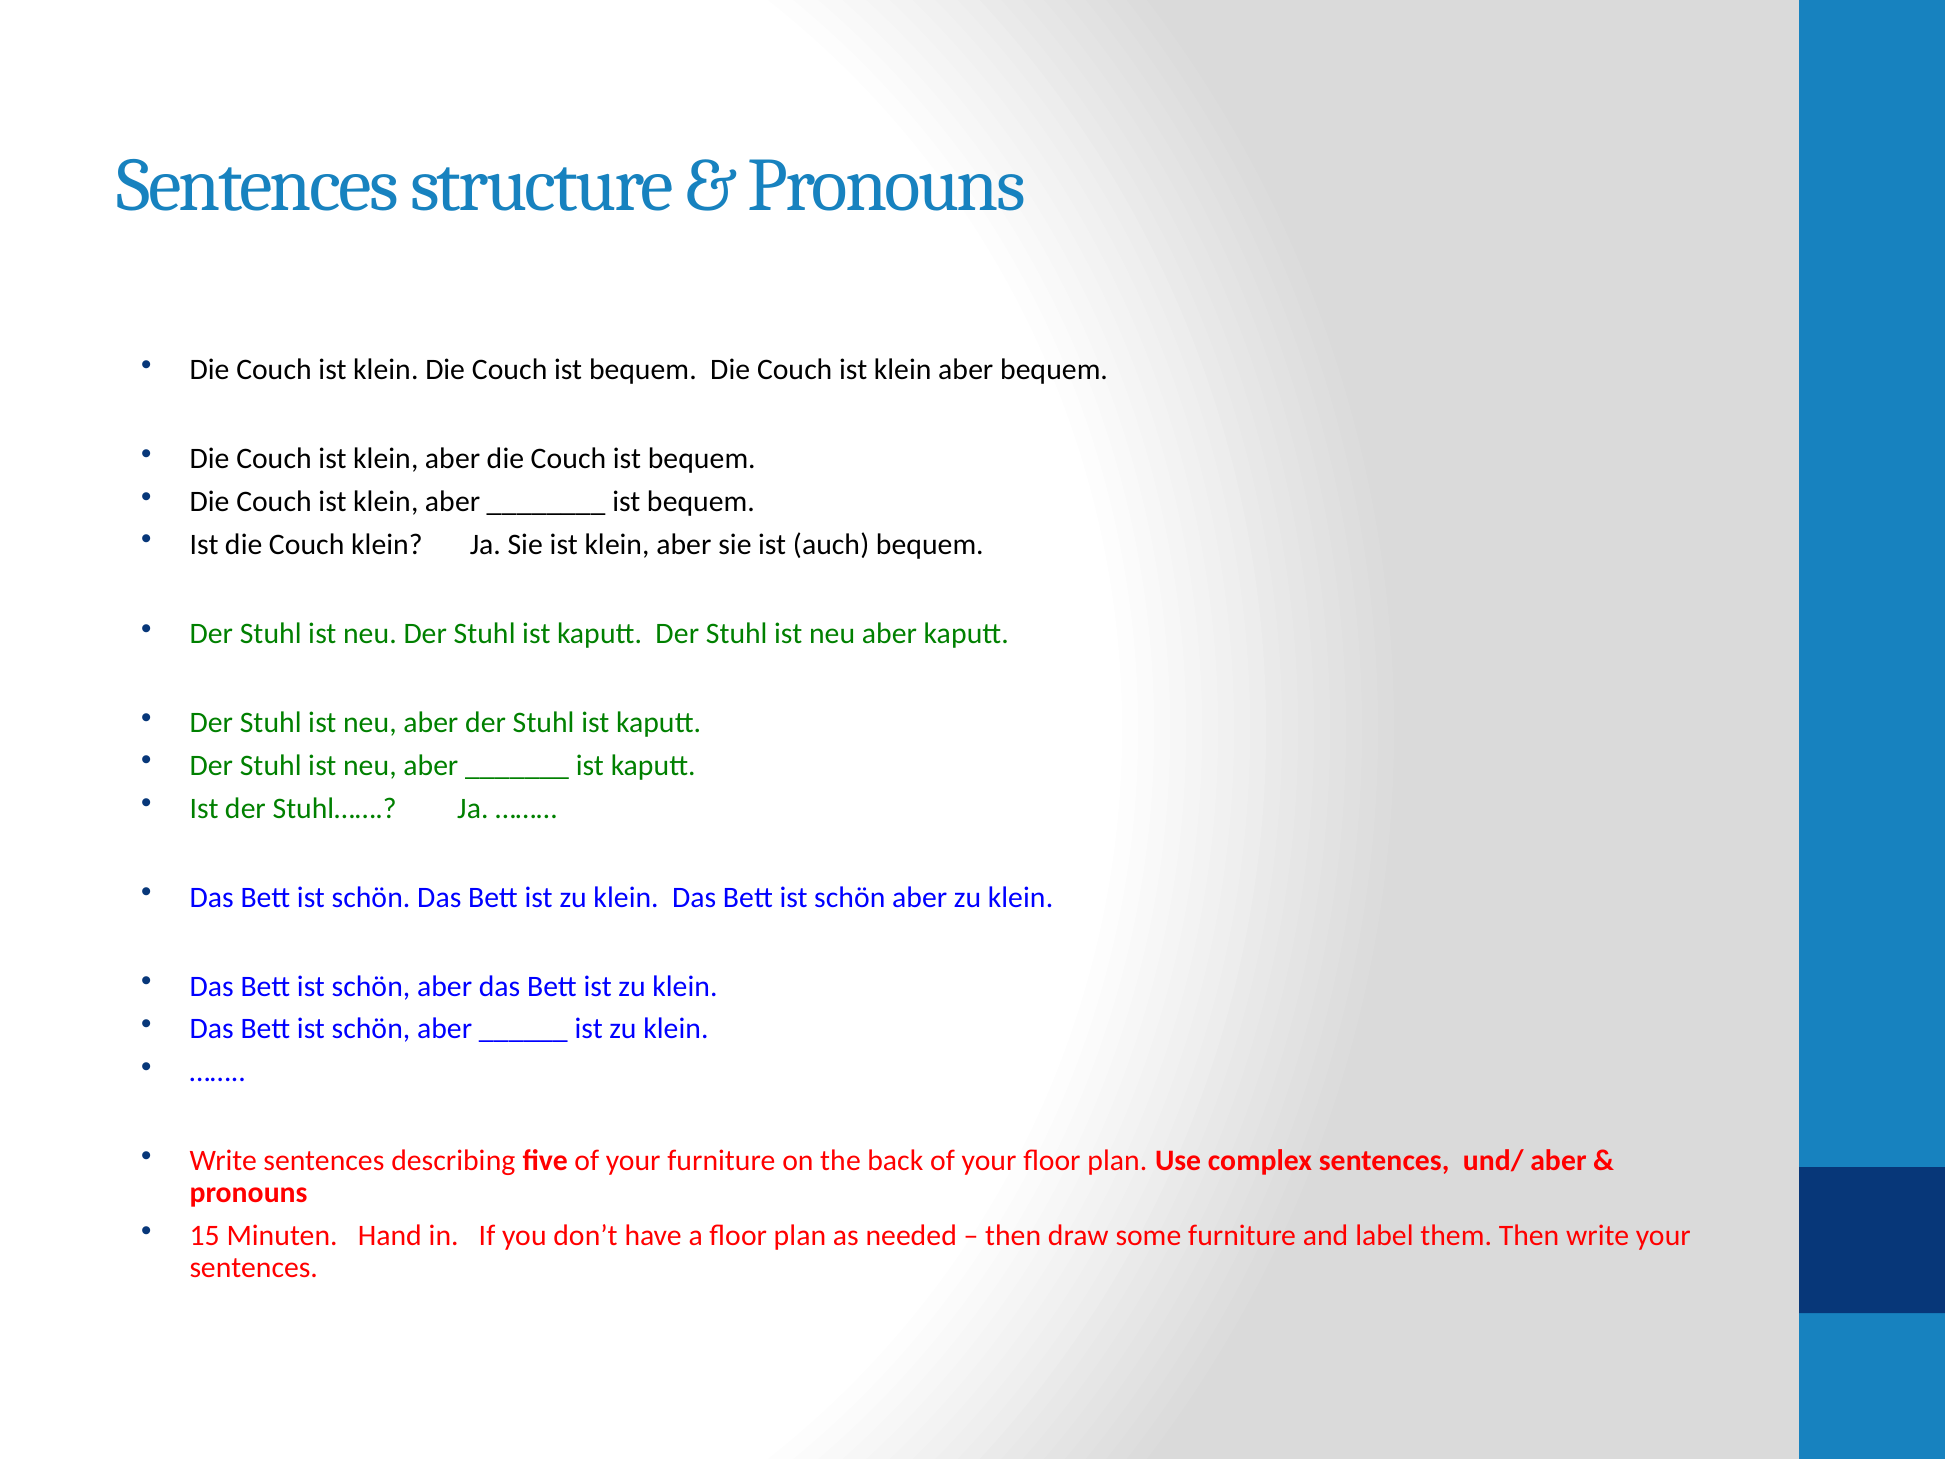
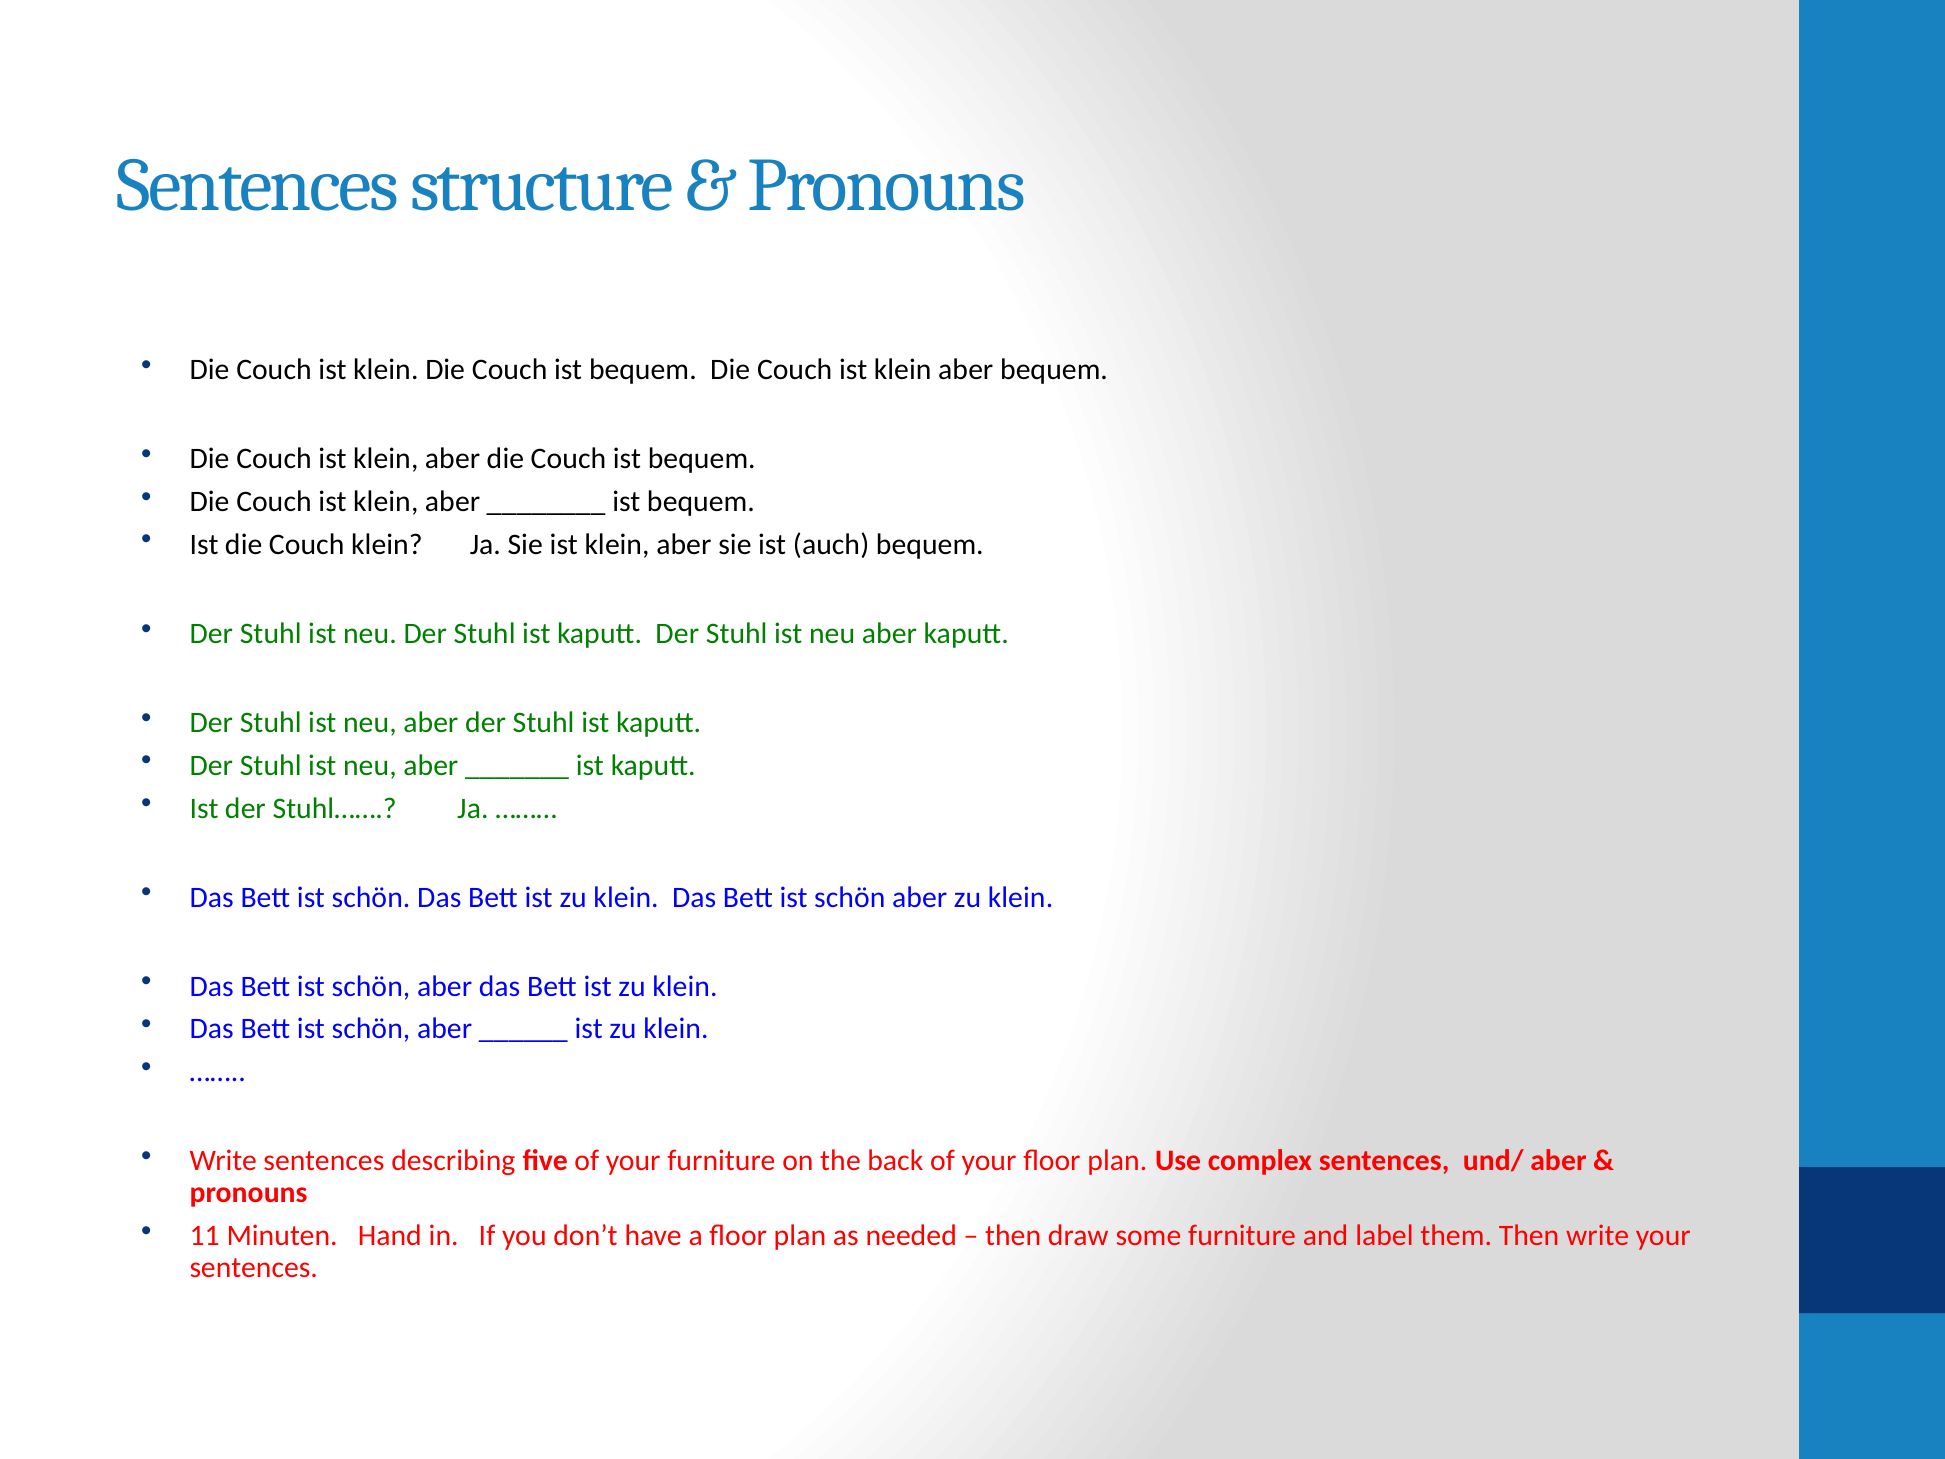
15: 15 -> 11 (205, 1236)
